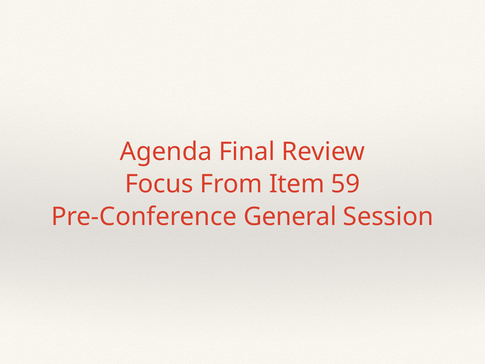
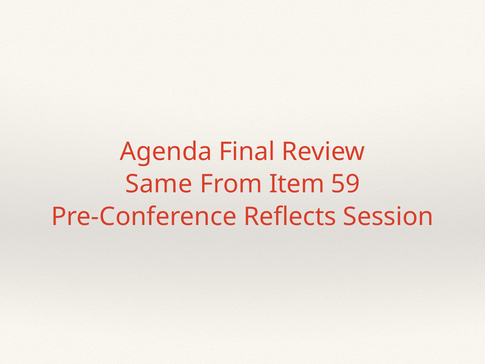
Focus: Focus -> Same (159, 184)
General: General -> Reflects (290, 216)
